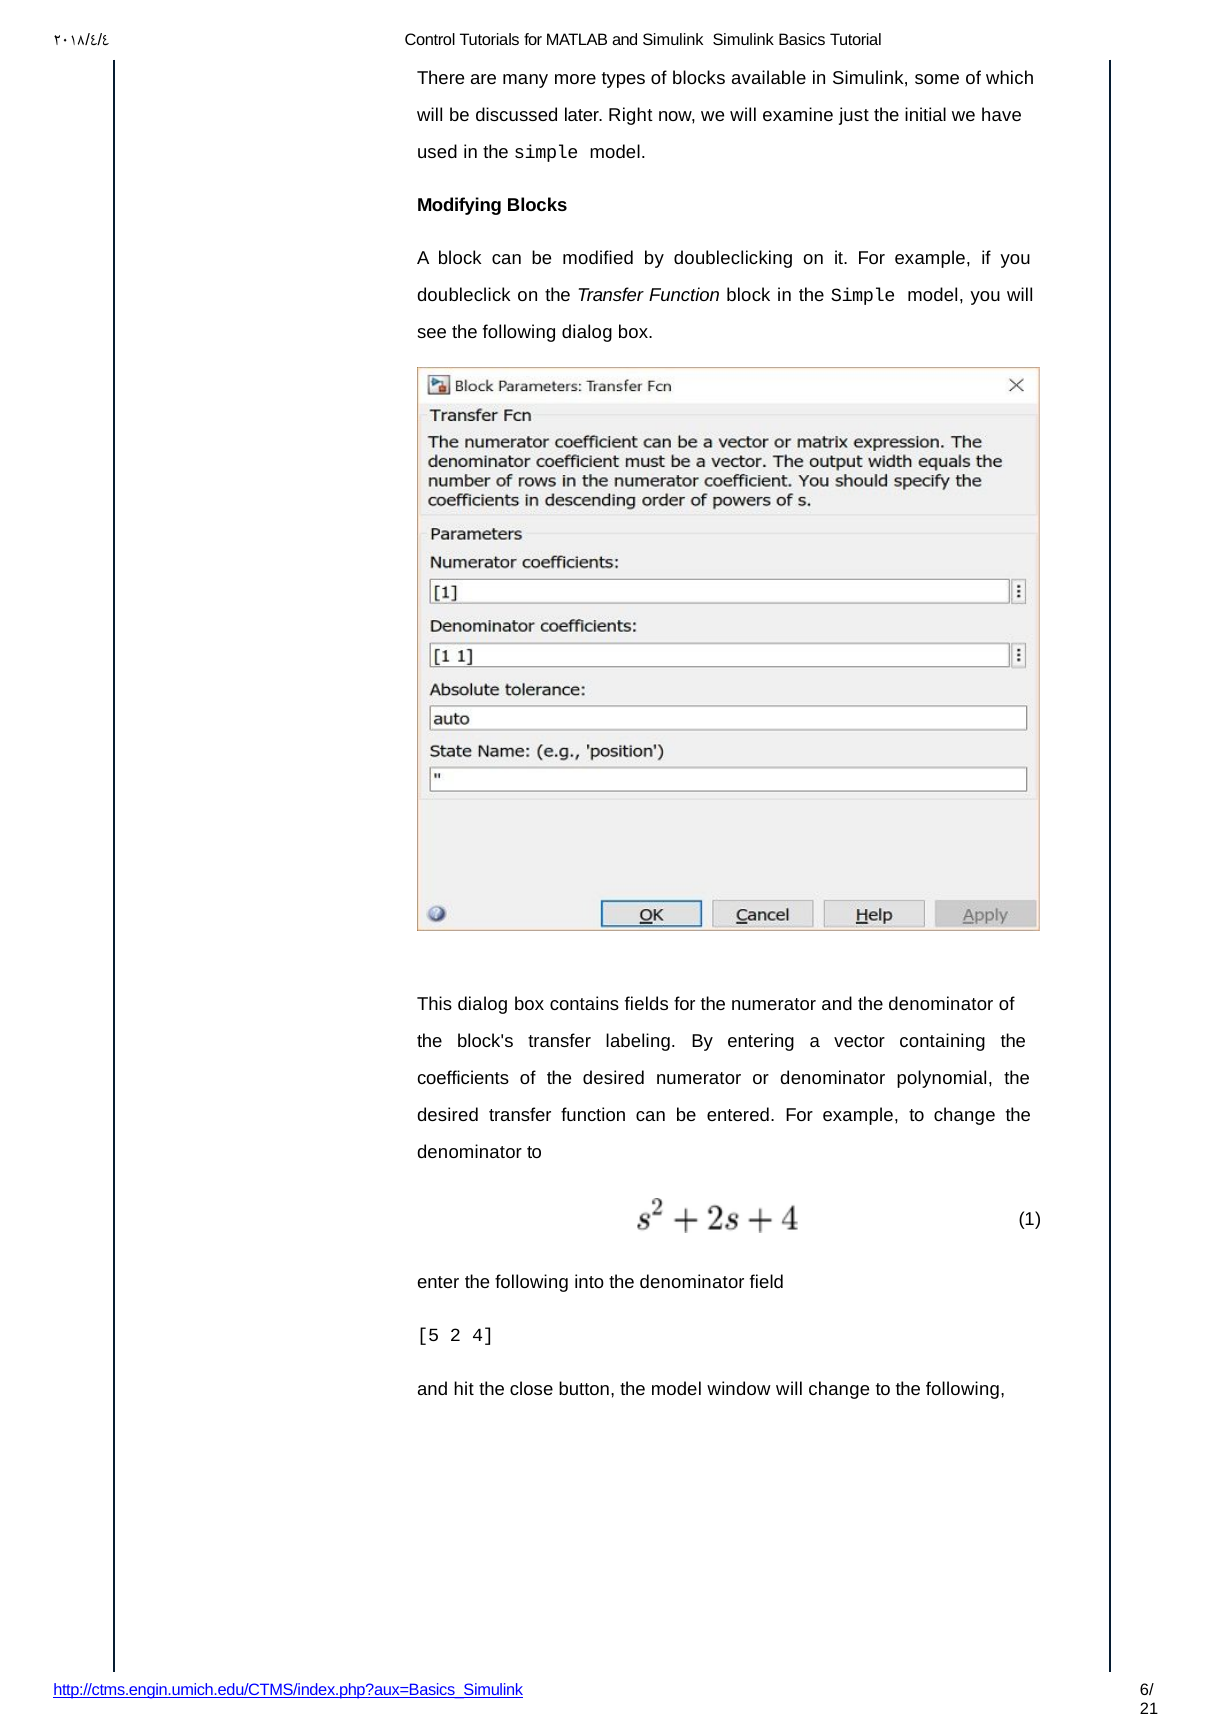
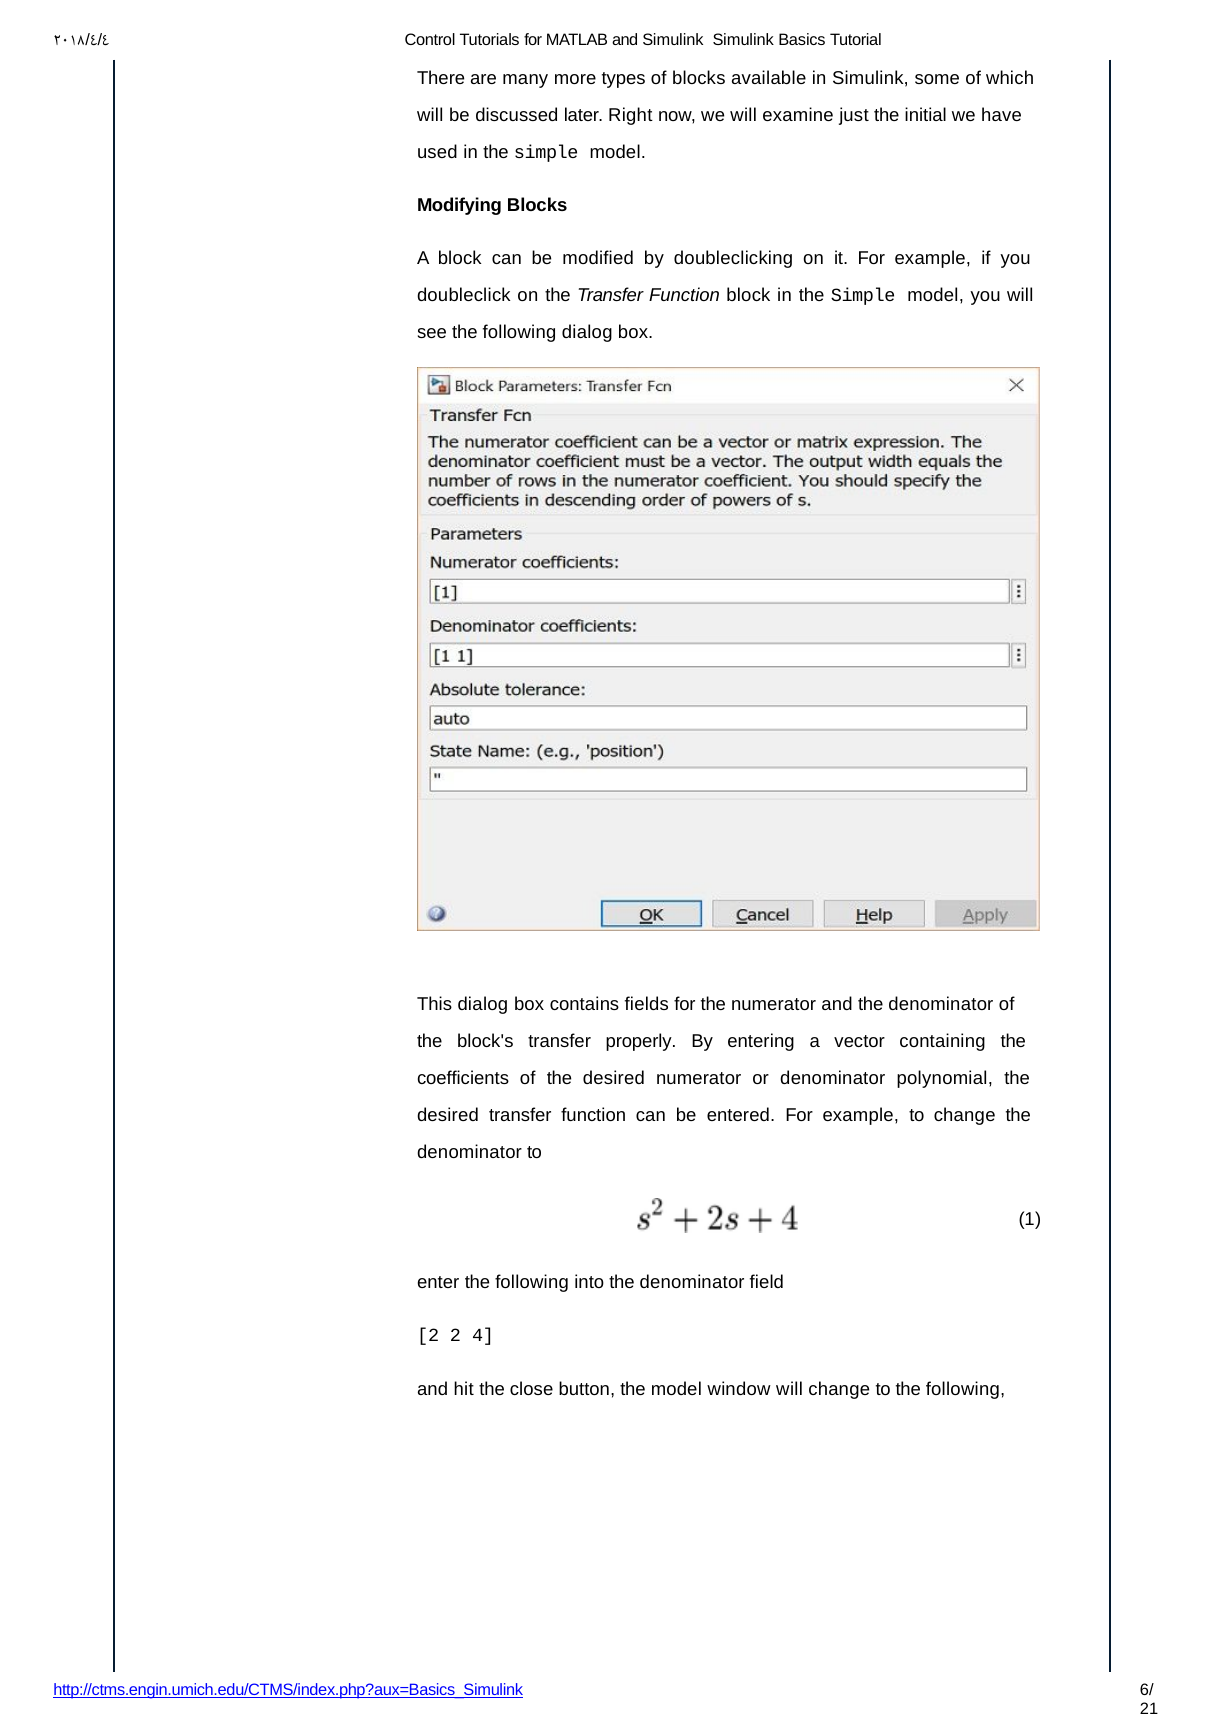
labeling: labeling -> properly (641, 1041)
5: 5 -> 2 (428, 1335)
